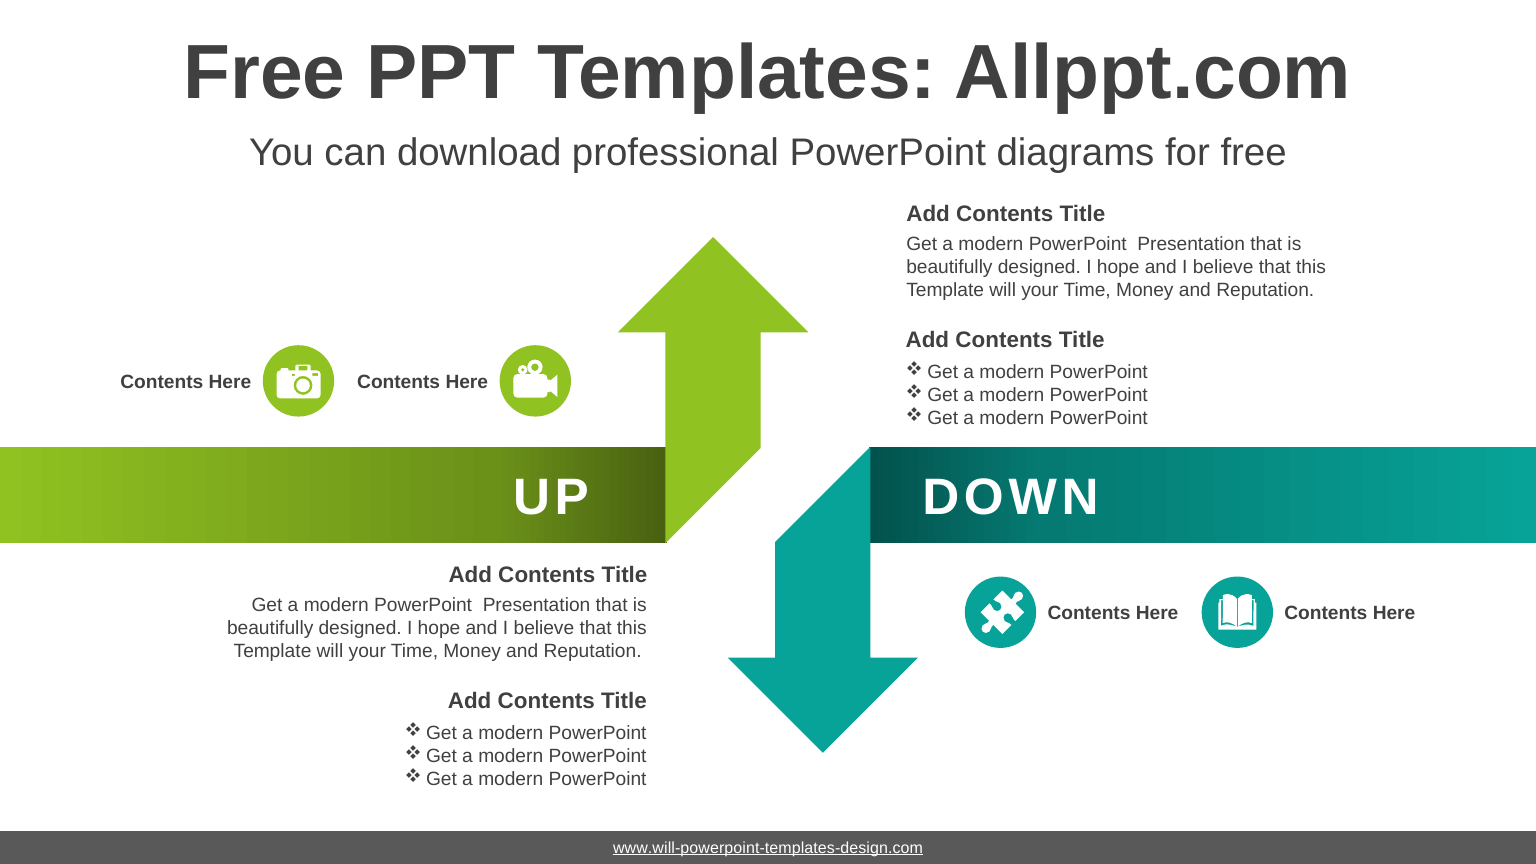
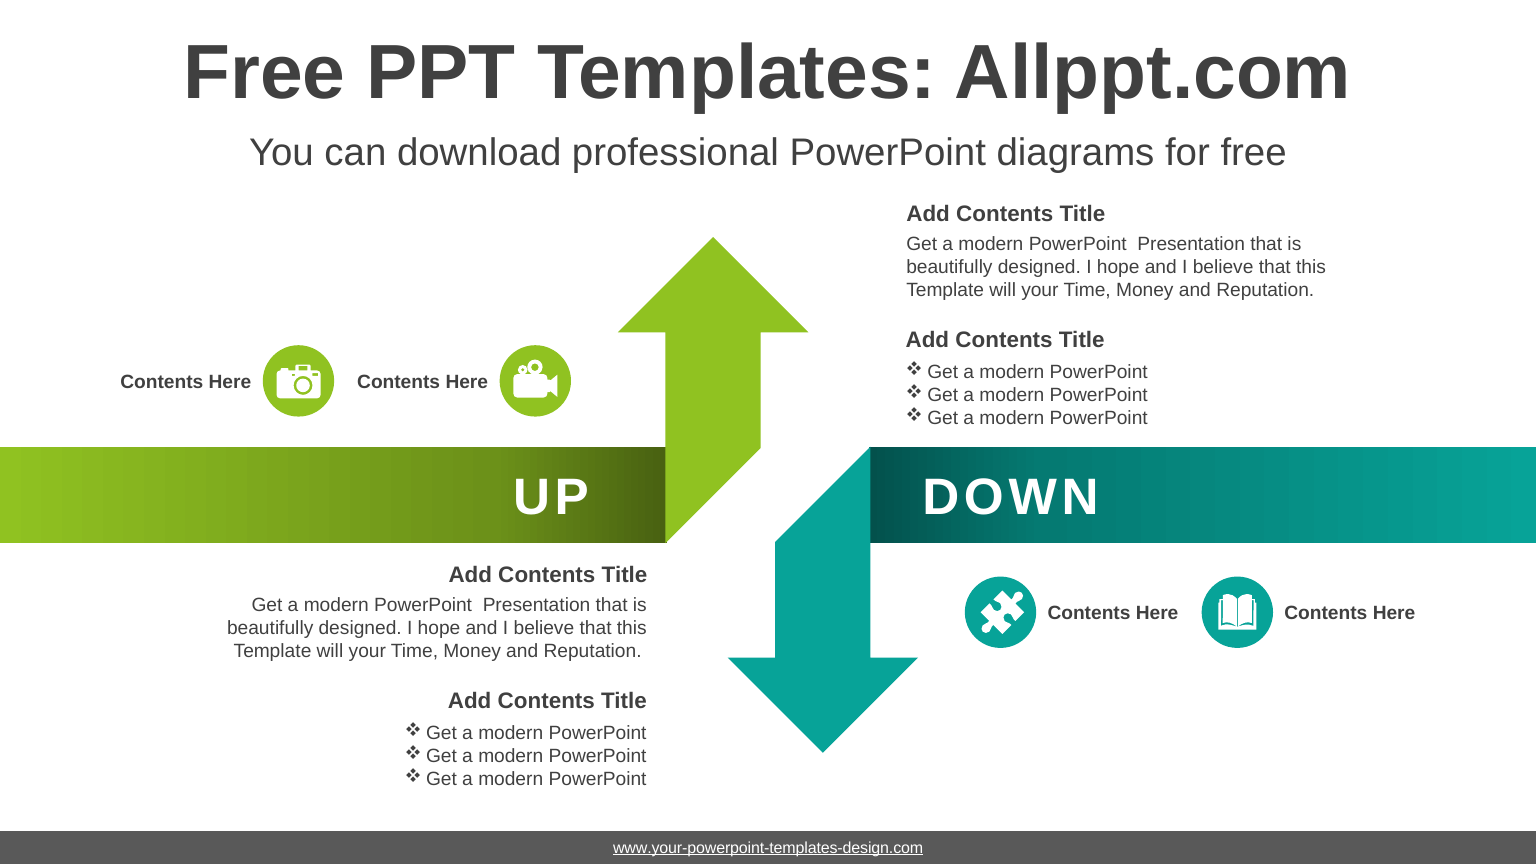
www.will-powerpoint-templates-design.com: www.will-powerpoint-templates-design.com -> www.your-powerpoint-templates-design.com (768, 848)
